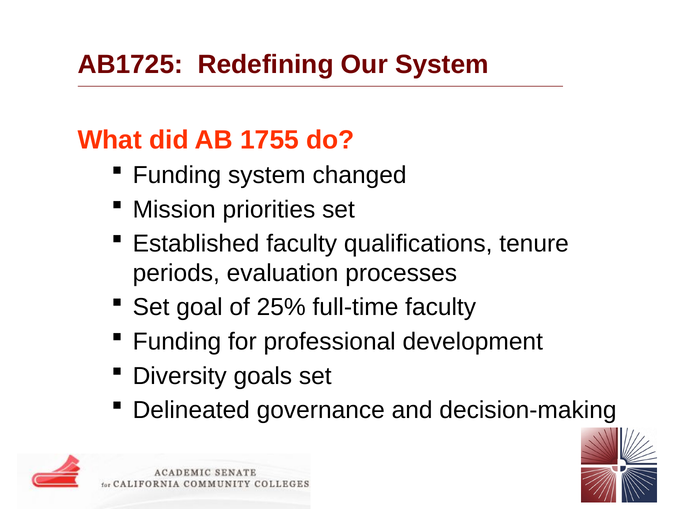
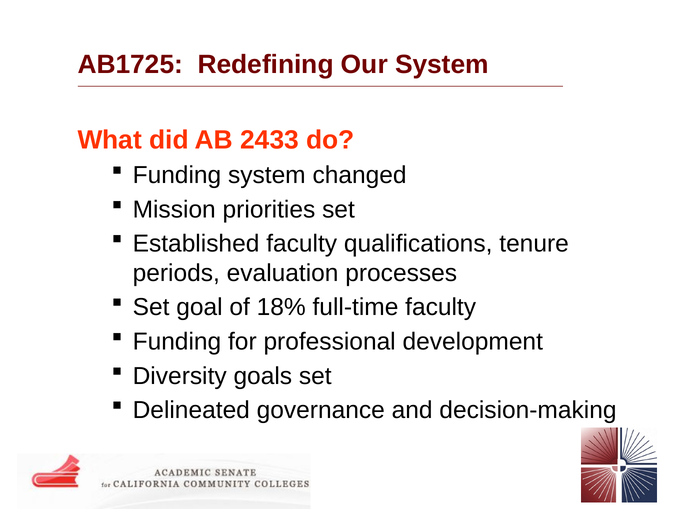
1755: 1755 -> 2433 (270, 140)
25%: 25% -> 18% (281, 308)
